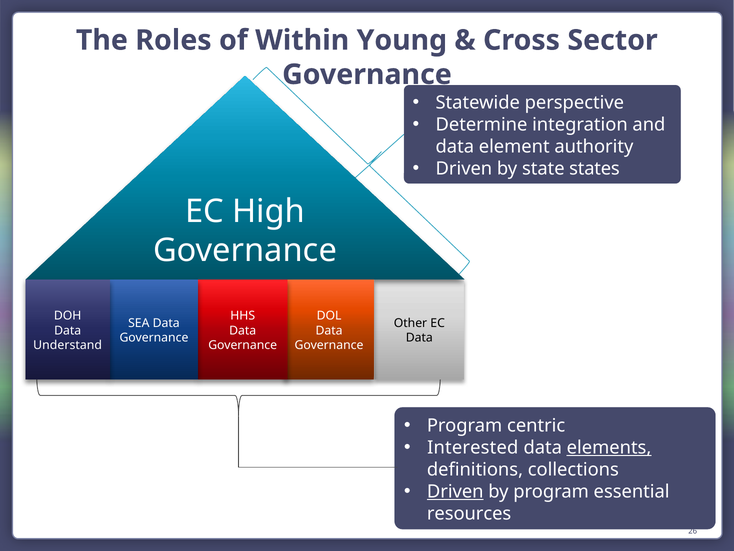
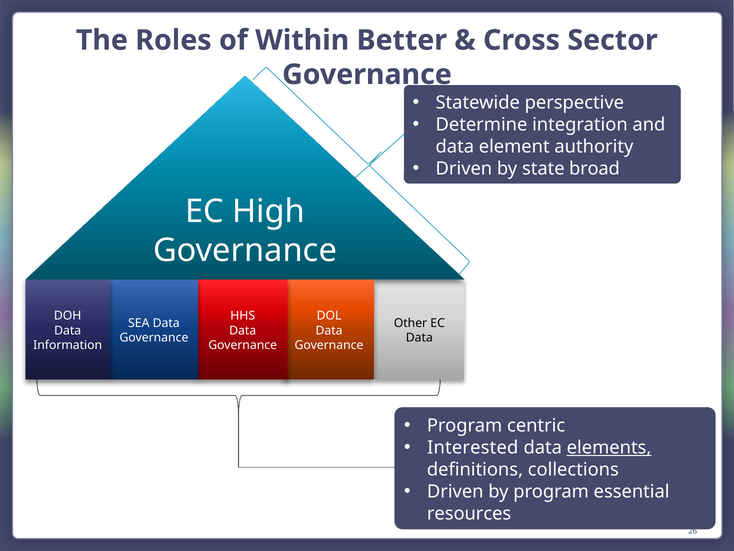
Young: Young -> Better (402, 40)
states: states -> broad (594, 168)
Understand: Understand -> Information (68, 345)
Driven underline: present -> none (455, 491)
